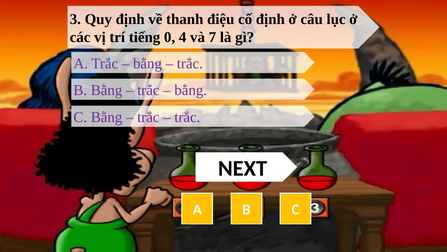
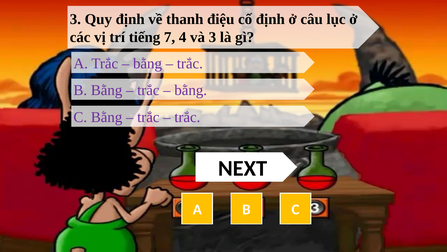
0: 0 -> 7 (170, 37)
và 7: 7 -> 3 (212, 37)
